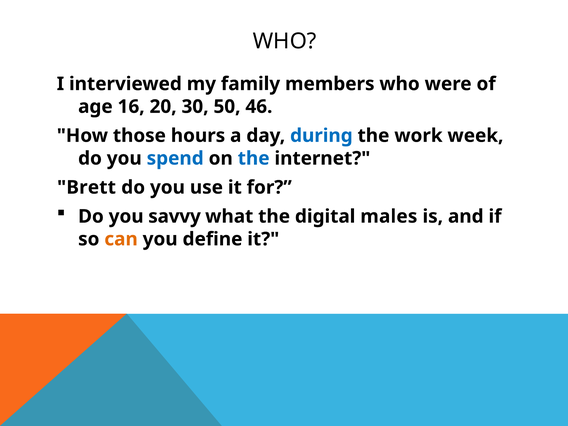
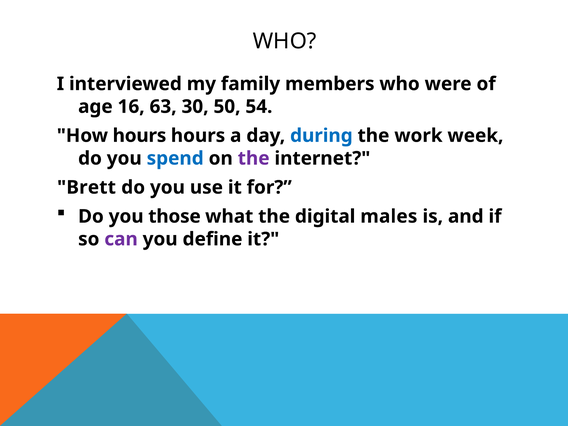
20: 20 -> 63 (163, 107)
46: 46 -> 54 (259, 107)
How those: those -> hours (139, 136)
the colour: blue -> purple (254, 158)
savvy: savvy -> those (175, 216)
can colour: orange -> purple (121, 239)
